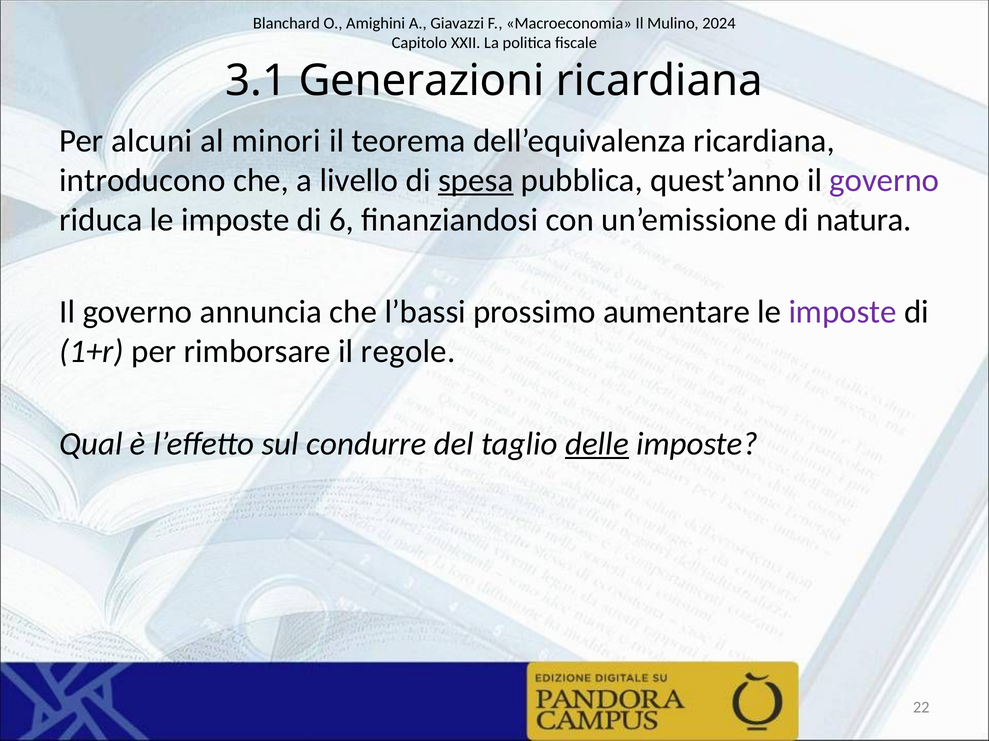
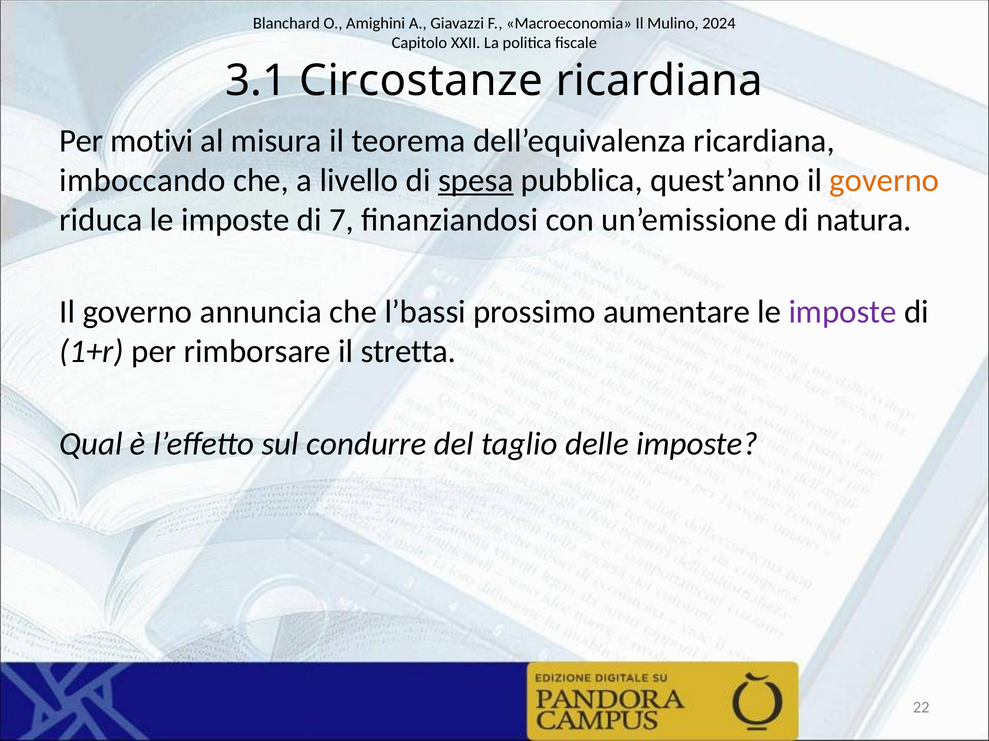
Generazioni: Generazioni -> Circostanze (421, 81)
alcuni: alcuni -> motivi (152, 141)
minori: minori -> misura (276, 141)
introducono: introducono -> imboccando (142, 180)
governo colour: purple -> orange (884, 180)
6: 6 -> 7 (342, 220)
regole: regole -> stretta (408, 352)
delle underline: present -> none (597, 444)
